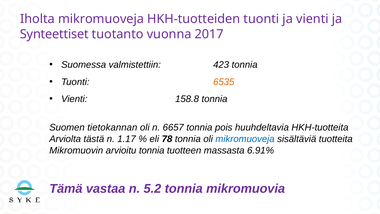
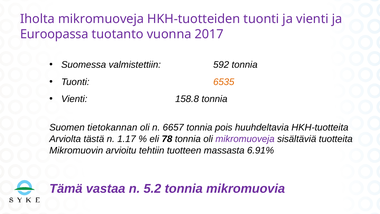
Synteettiset: Synteettiset -> Euroopassa (54, 34)
423: 423 -> 592 (221, 65)
mikromuoveja colour: blue -> purple (245, 139)
arvioitu tonnia: tonnia -> tehtiin (152, 150)
